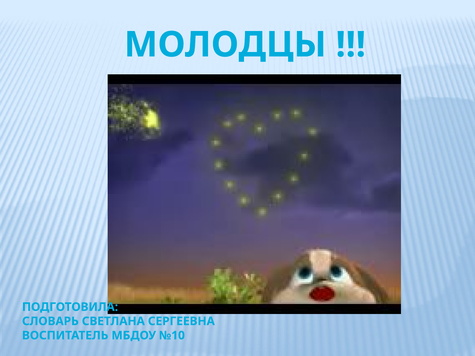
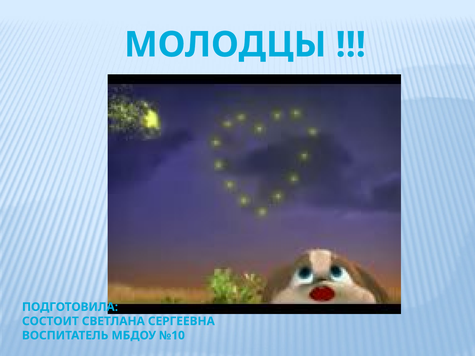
СЛОВАРЬ: СЛОВАРЬ -> СОСТОИТ (50, 321)
